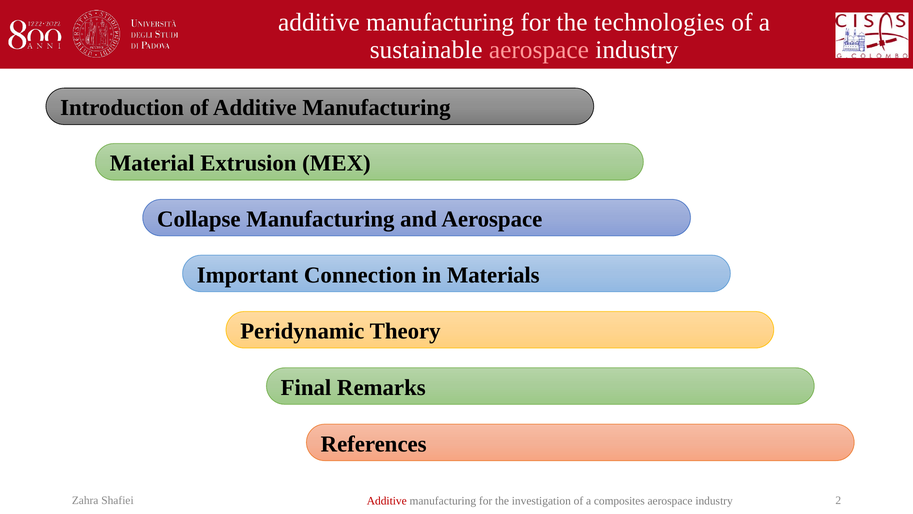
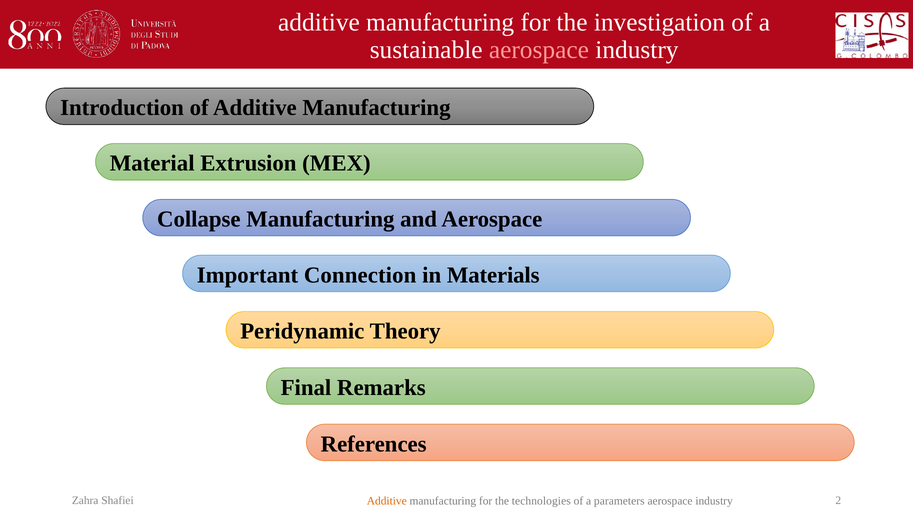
technologies: technologies -> investigation (659, 23)
Additive colour: red -> orange (387, 501)
investigation: investigation -> technologies (541, 501)
composites: composites -> parameters (619, 501)
